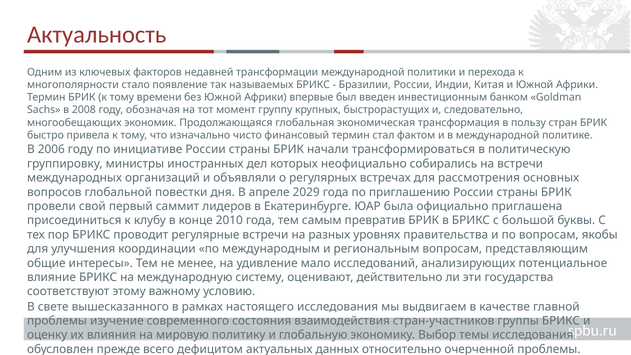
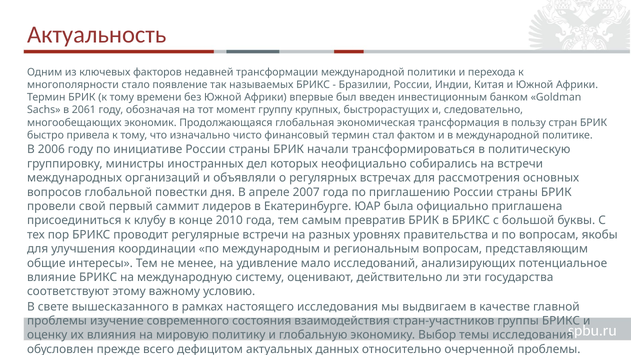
2008: 2008 -> 2061 (84, 110)
2029: 2029 -> 2007 (306, 192)
